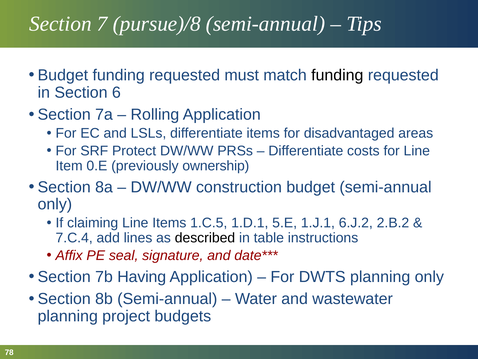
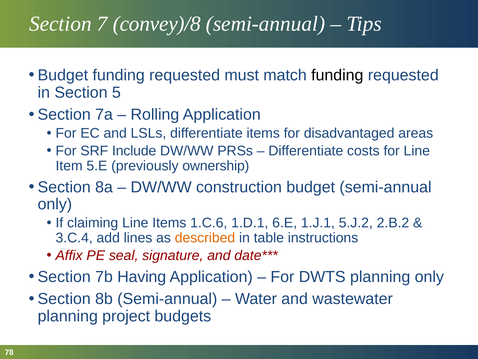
pursue)/8: pursue)/8 -> convey)/8 (157, 24)
6: 6 -> 5 (116, 92)
Protect: Protect -> Include (134, 151)
0.E: 0.E -> 5.E (97, 166)
1.C.5: 1.C.5 -> 1.C.6 (209, 223)
5.E: 5.E -> 6.E (285, 223)
6.J.2: 6.J.2 -> 5.J.2 (356, 223)
7.C.4: 7.C.4 -> 3.C.4 (74, 238)
described colour: black -> orange (205, 238)
